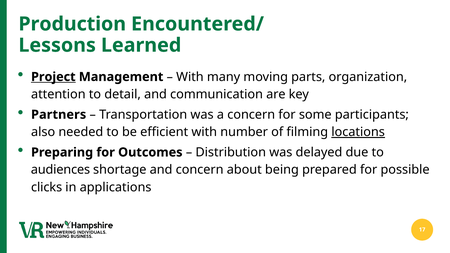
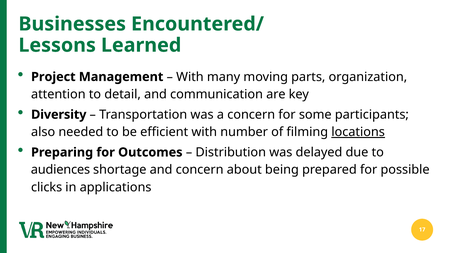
Production: Production -> Businesses (72, 24)
Project underline: present -> none (53, 77)
Partners: Partners -> Diversity (59, 115)
